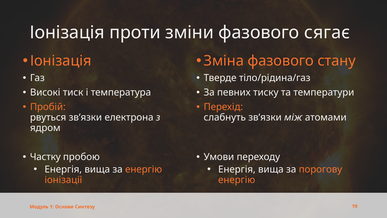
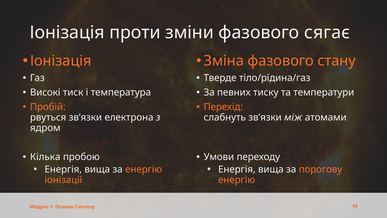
Частку: Частку -> Кілька (45, 157)
